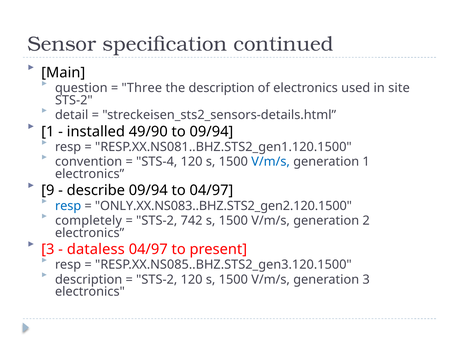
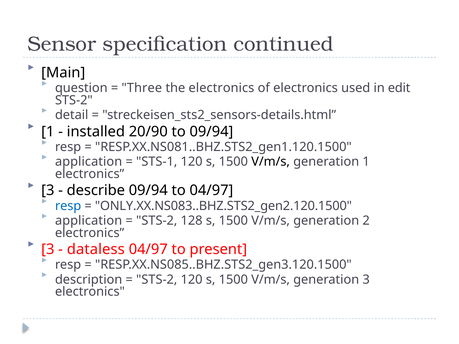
the description: description -> electronics (221, 88)
site: site -> edit (399, 88)
49/90: 49/90 -> 20/90 (148, 132)
convention: convention -> application (89, 162)
STS-4: STS-4 -> STS-1 (157, 162)
V/m/s colour: blue -> black (271, 162)
9: 9 -> 3 (48, 191)
completely: completely -> application (89, 221)
742: 742 -> 128 (192, 221)
